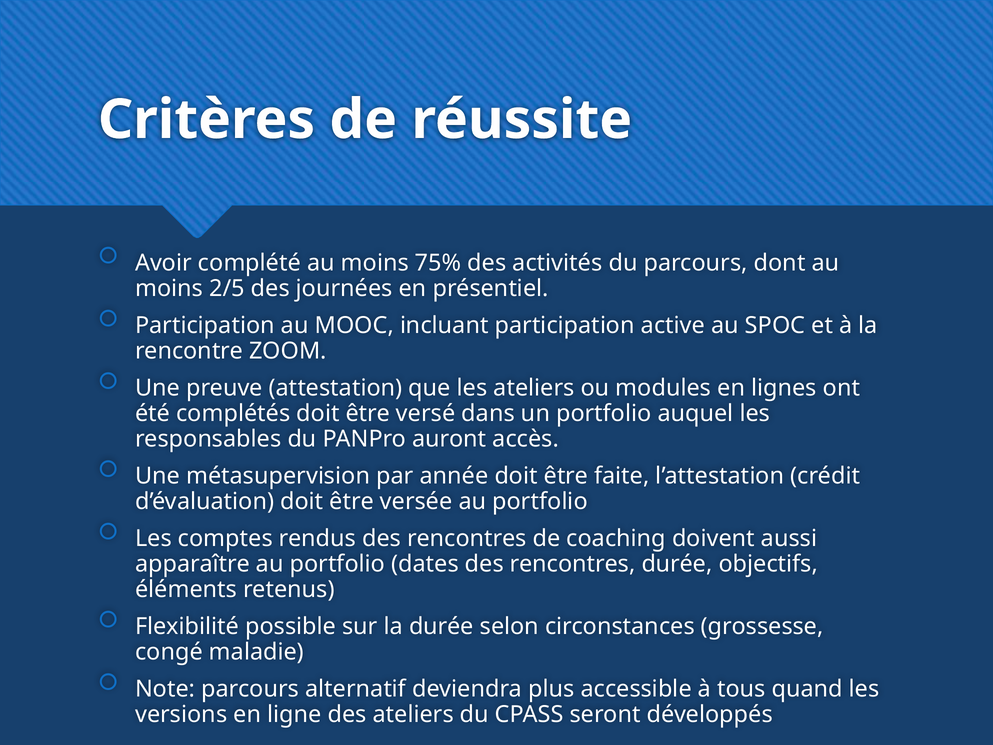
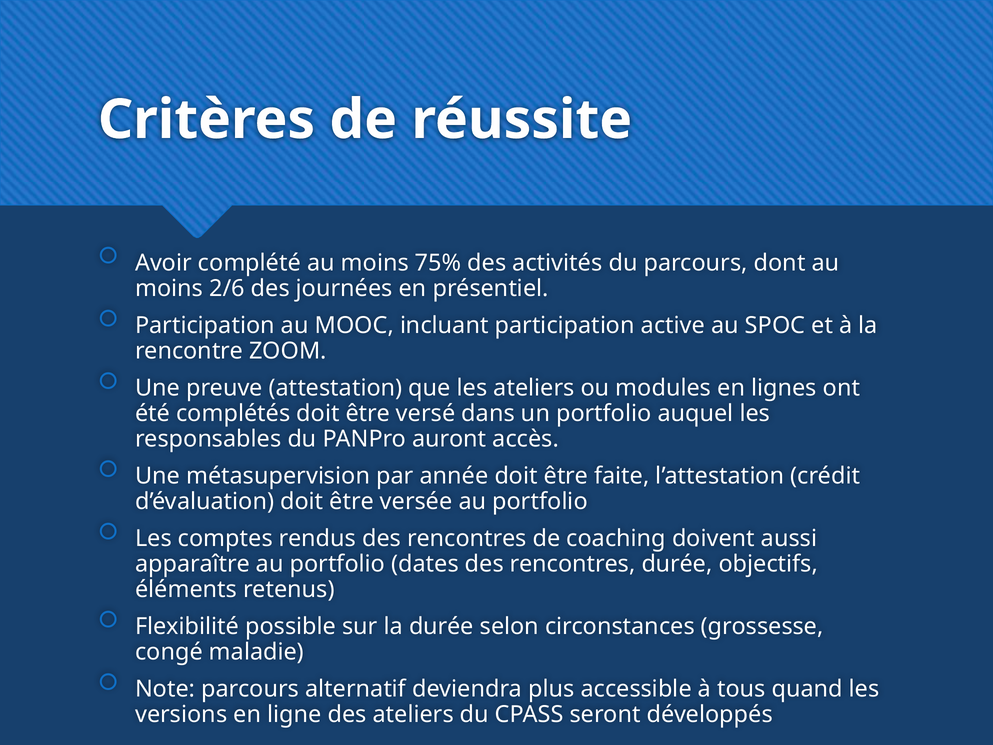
2/5: 2/5 -> 2/6 (227, 288)
